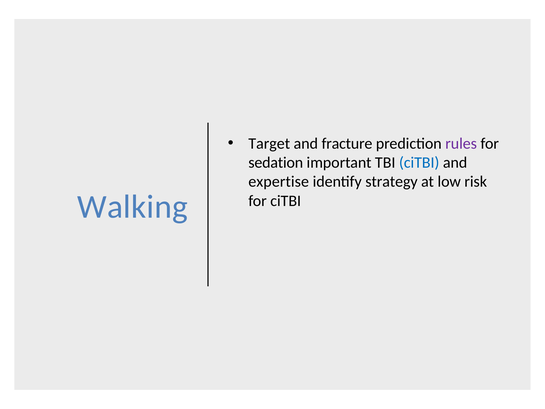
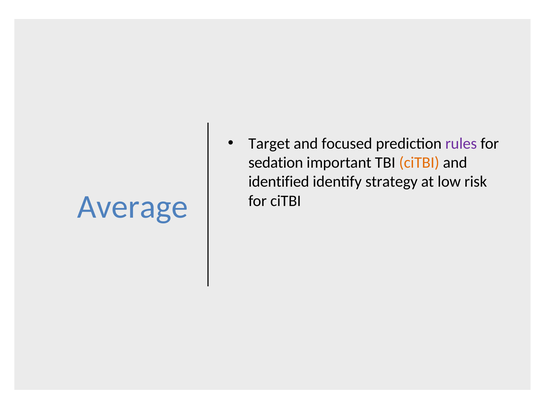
fracture: fracture -> focused (347, 143)
ciTBI colour: blue -> orange (419, 163)
expertise: expertise -> identified (279, 182)
Walking: Walking -> Average (133, 207)
